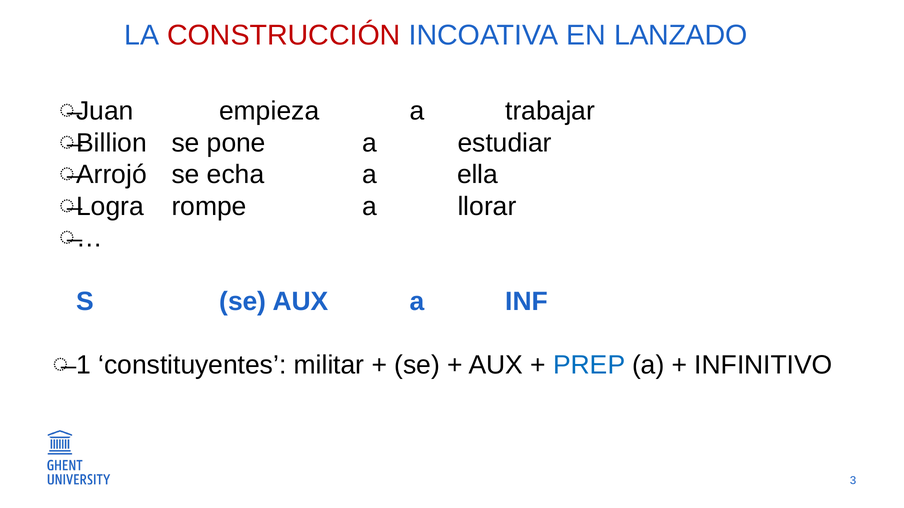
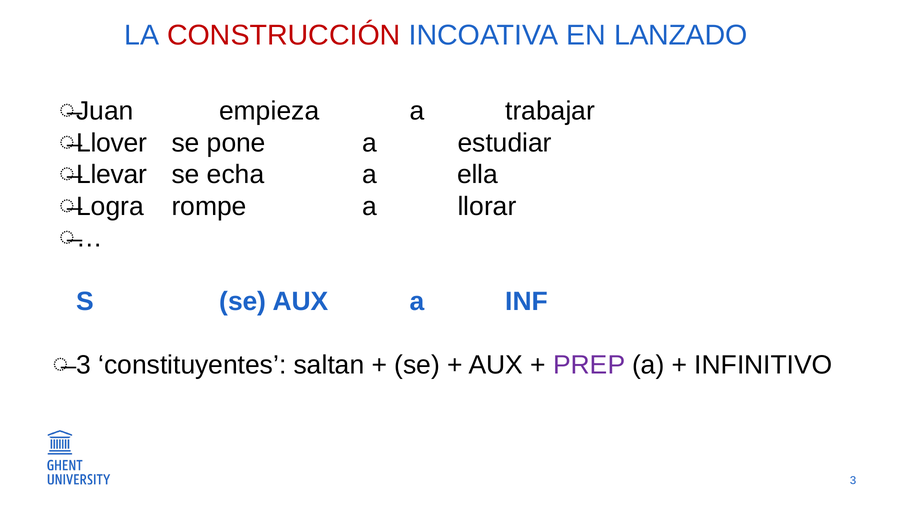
Billion: Billion -> Llover (112, 143)
Arrojó: Arrojó -> Llevar (112, 175)
1: 1 -> 3 (84, 365)
militar: militar -> saltan (329, 365)
PREP colour: blue -> purple (589, 365)
